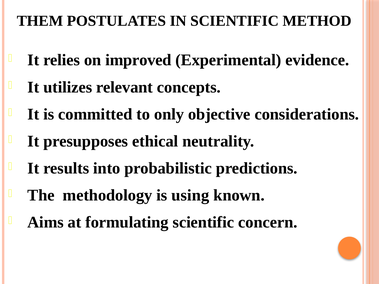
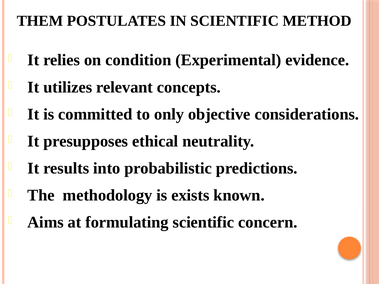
improved: improved -> condition (138, 60)
using: using -> exists (190, 195)
